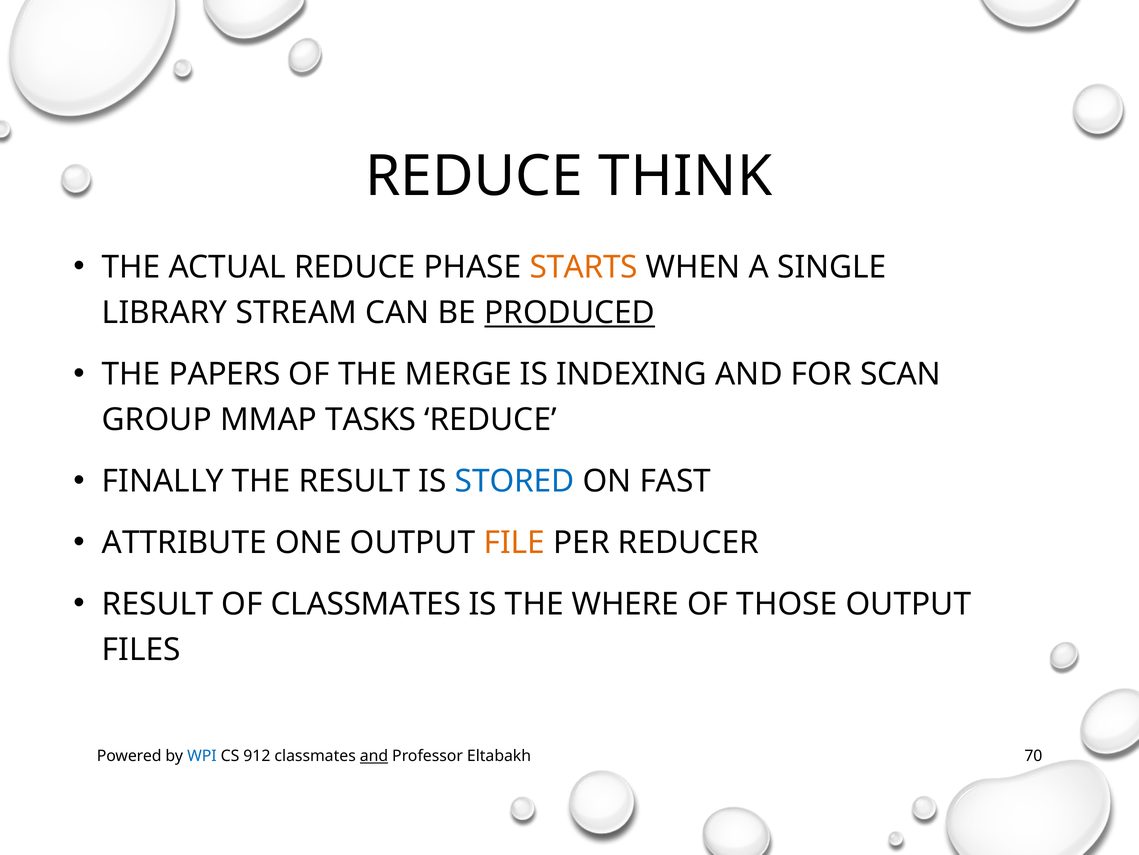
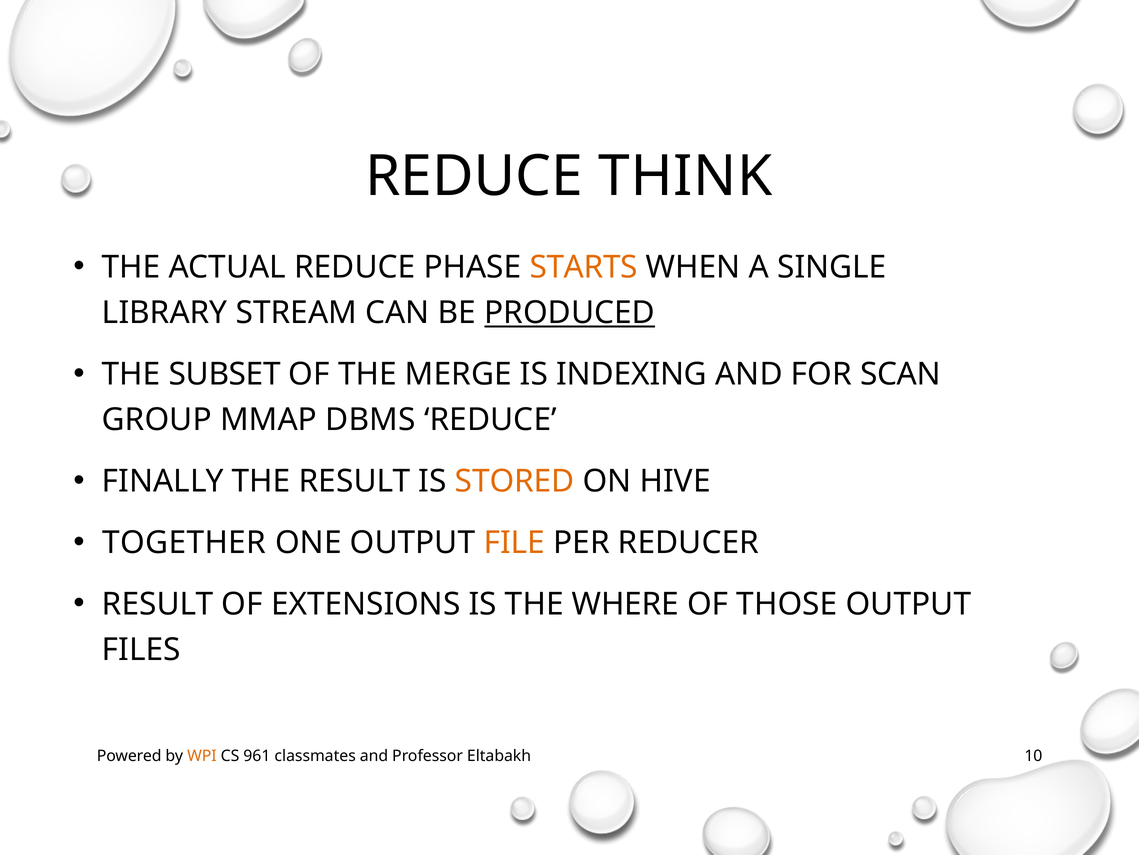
PAPERS: PAPERS -> SUBSET (225, 374)
TASKS: TASKS -> DBMS (371, 420)
STORED colour: blue -> orange (515, 481)
FAST: FAST -> HIVE (675, 481)
ATTRIBUTE: ATTRIBUTE -> TOGETHER (184, 542)
OF CLASSMATES: CLASSMATES -> EXTENSIONS (366, 604)
WPI colour: blue -> orange (202, 755)
912: 912 -> 961 (257, 755)
and underline: present -> none (374, 755)
70: 70 -> 10 (1033, 755)
